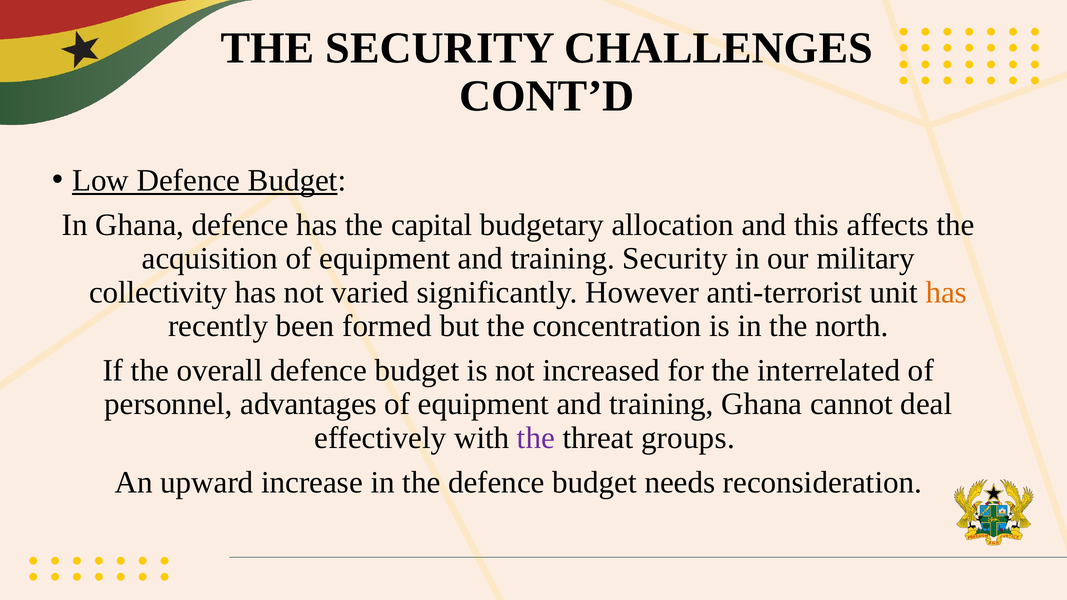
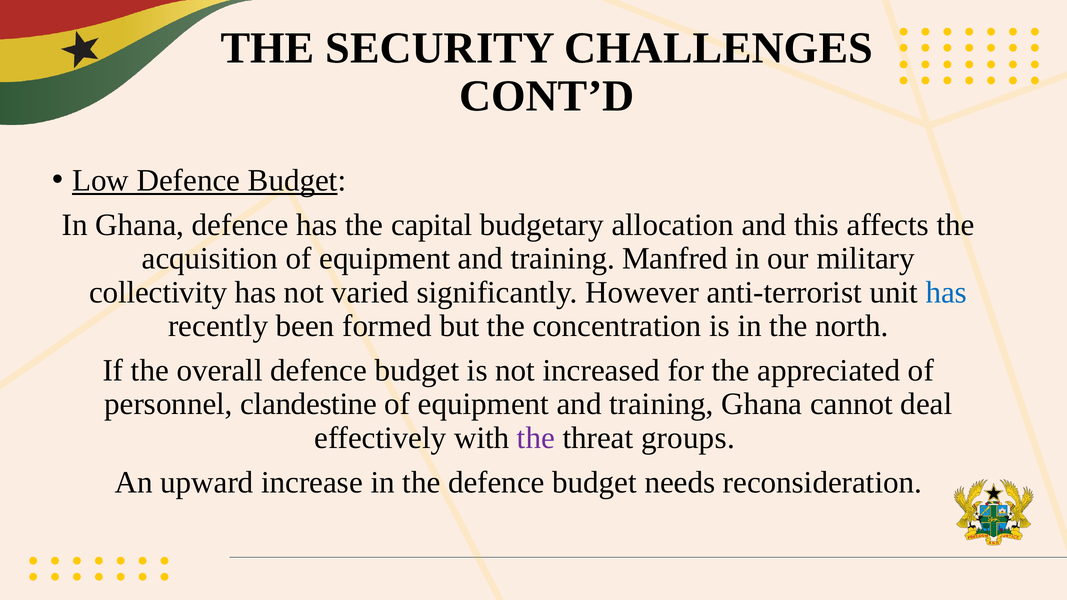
training Security: Security -> Manfred (675, 259)
has colour: orange -> blue (946, 292)
interrelated: interrelated -> appreciated (829, 371)
advantages: advantages -> clandestine (309, 404)
